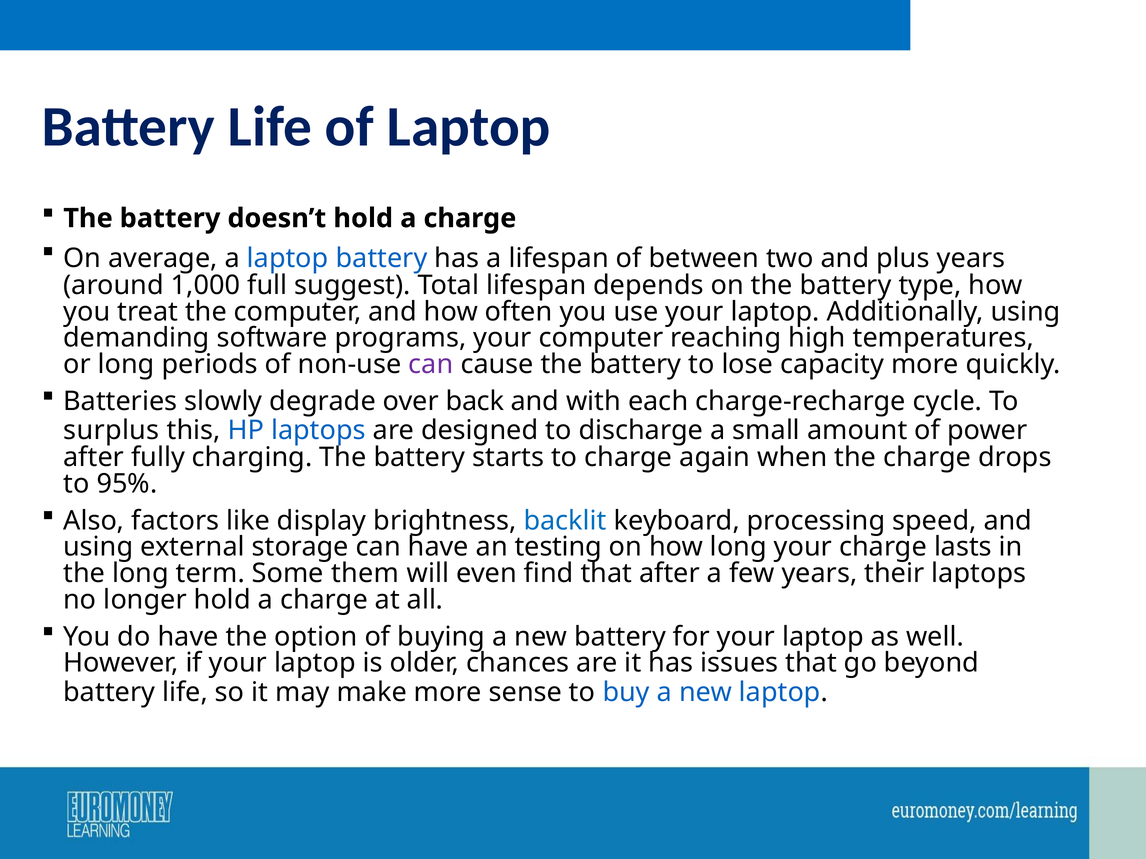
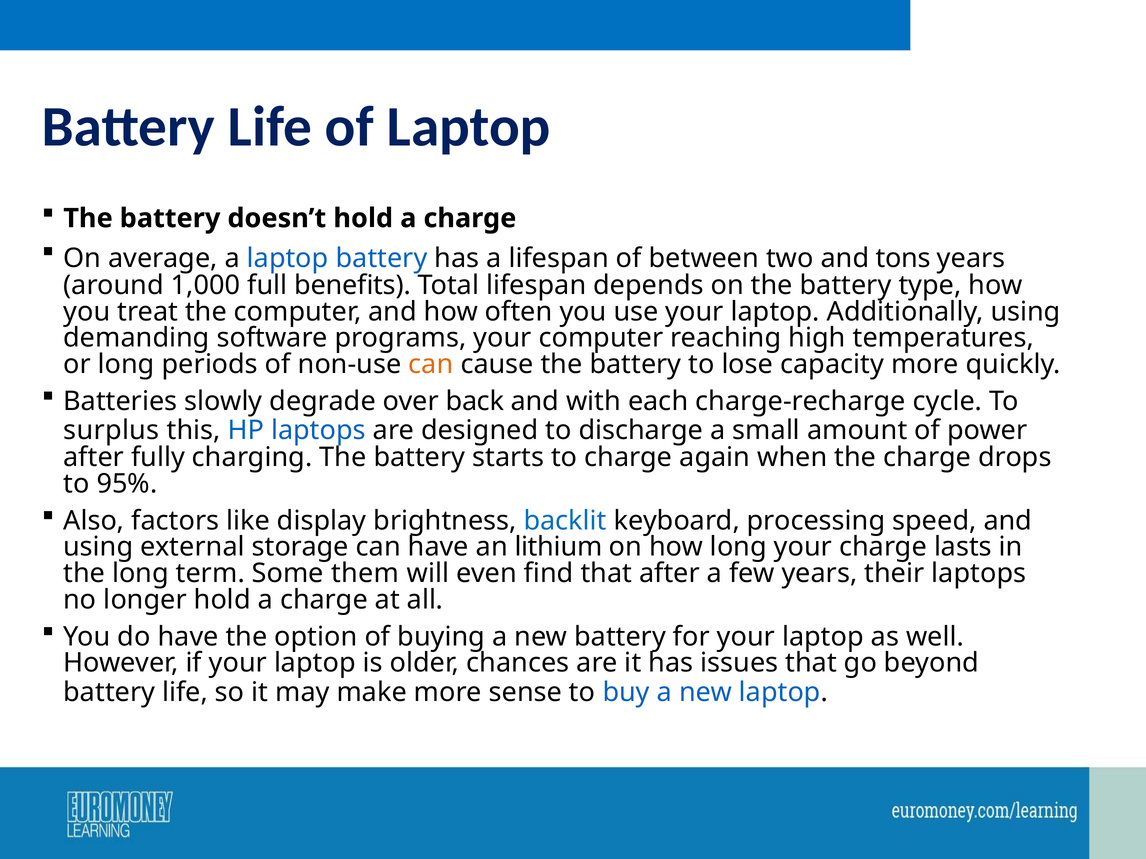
plus: plus -> tons (903, 258)
suggest: suggest -> benefits (353, 285)
can colour: purple -> orange (431, 364)
testing: testing -> lithium (558, 547)
